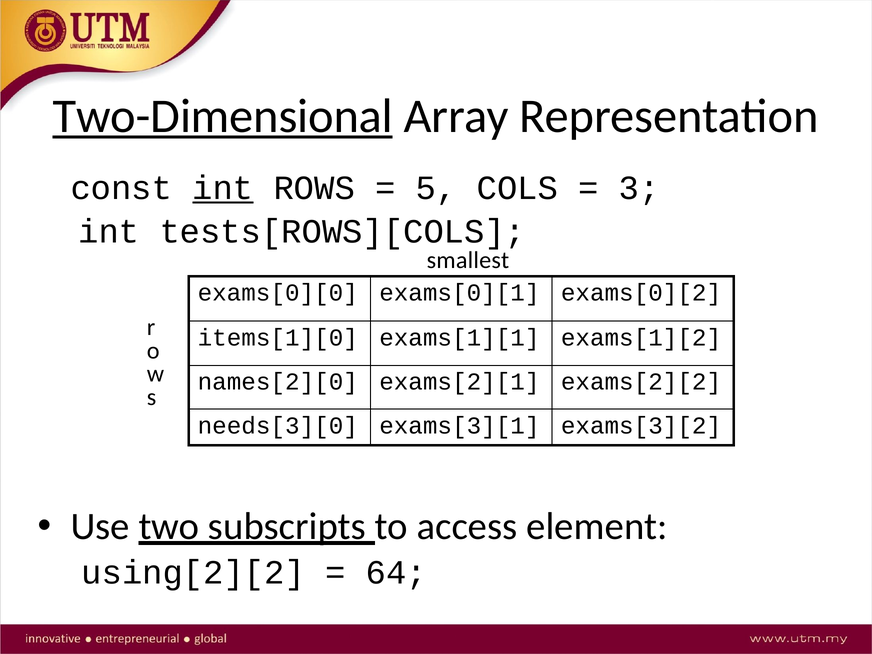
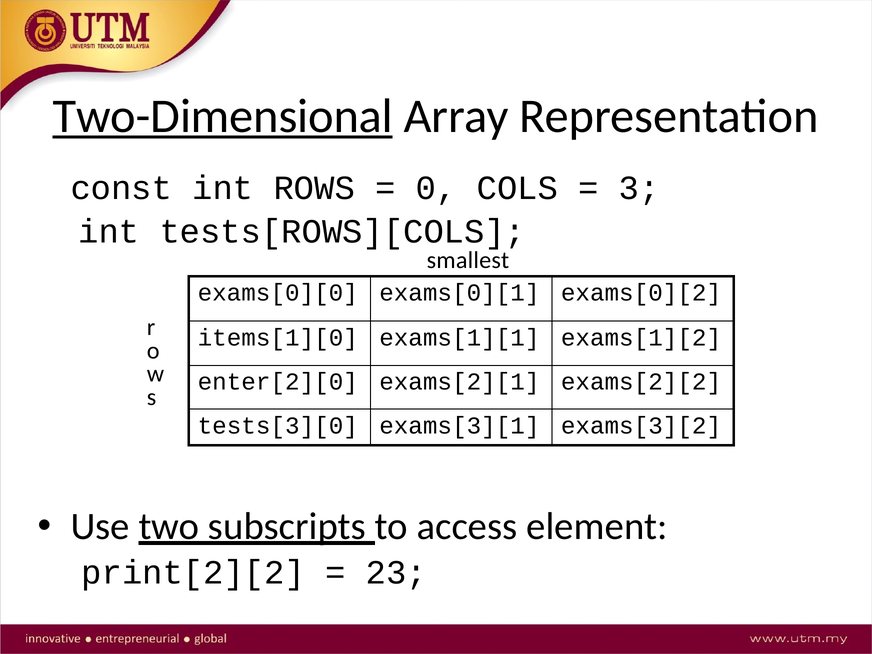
int underline: present -> none (223, 188)
5: 5 -> 0 (436, 188)
names[2][0: names[2][0 -> enter[2][0 (278, 382)
needs[3][0: needs[3][0 -> tests[3][0 (278, 426)
using[2][2: using[2][2 -> print[2][2 (193, 572)
64: 64 -> 23 (396, 572)
